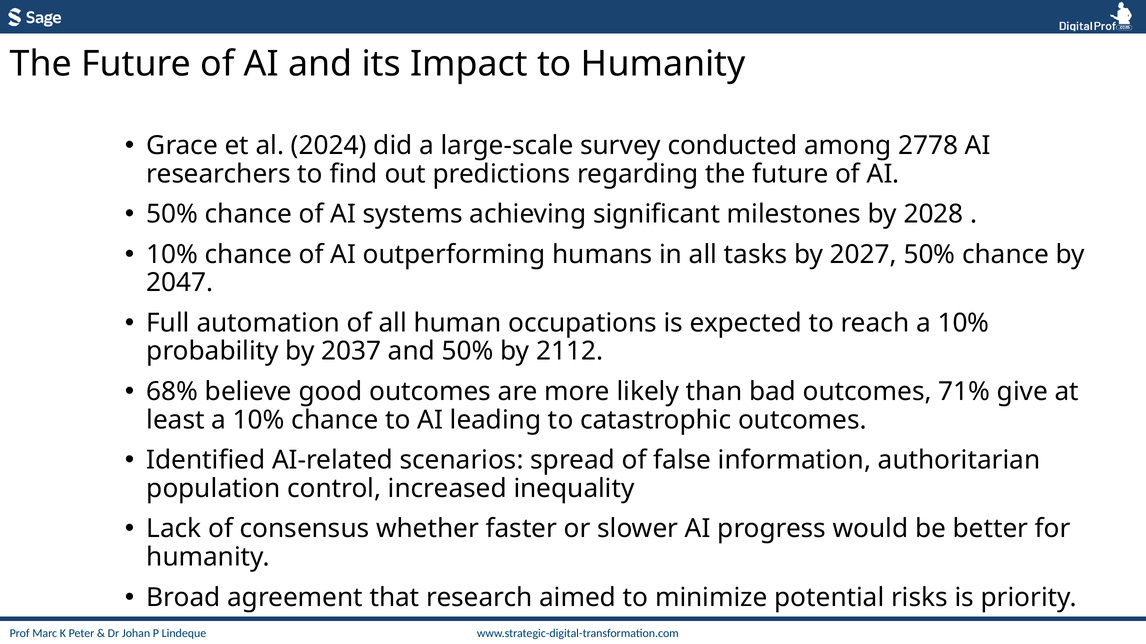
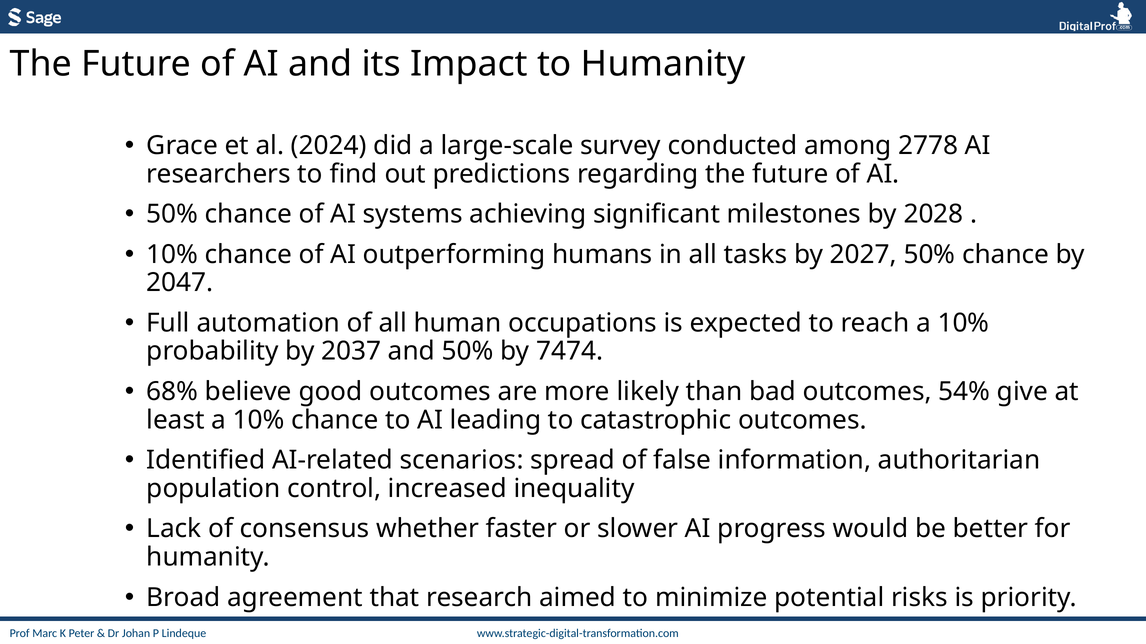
2112: 2112 -> 7474 (570, 352)
71%: 71% -> 54% (964, 392)
